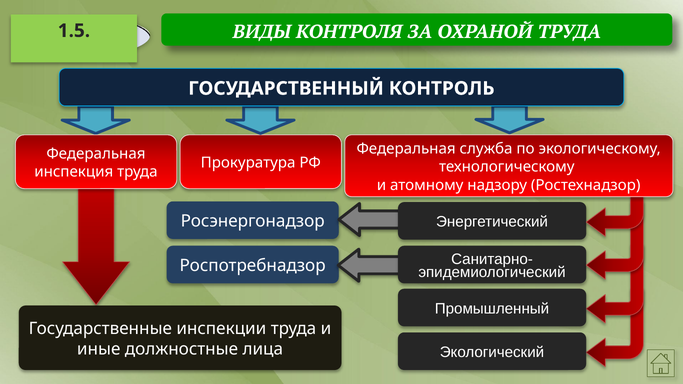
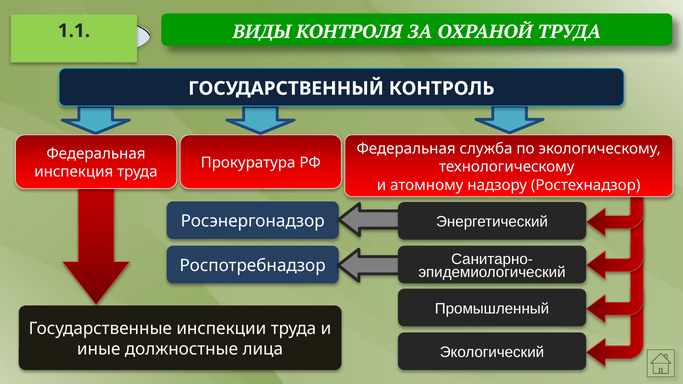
1.5: 1.5 -> 1.1 (74, 31)
